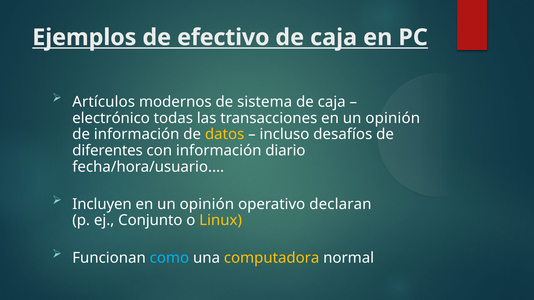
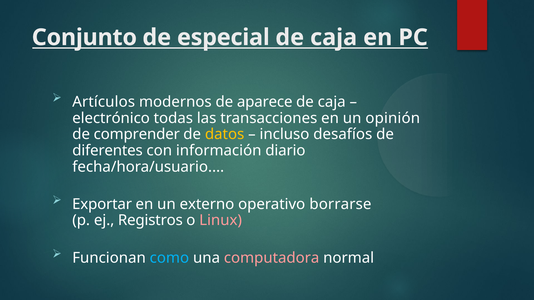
Ejemplos: Ejemplos -> Conjunto (84, 37)
efectivo: efectivo -> especial (223, 37)
sistema: sistema -> aparece (265, 102)
de información: información -> comprender (137, 134)
Incluyen: Incluyen -> Exportar (102, 204)
opinión: opinión -> externo (207, 204)
declaran: declaran -> borrarse (340, 204)
Conjunto: Conjunto -> Registros (150, 221)
Linux colour: yellow -> pink (221, 221)
computadora colour: yellow -> pink (272, 258)
